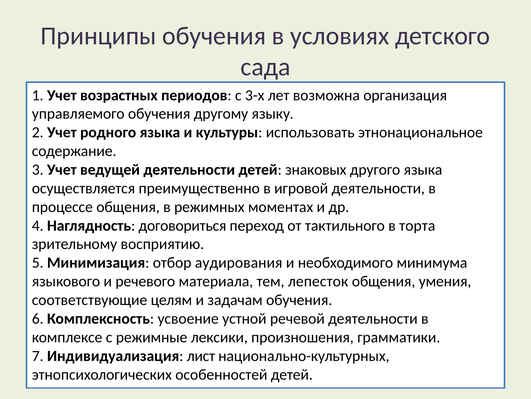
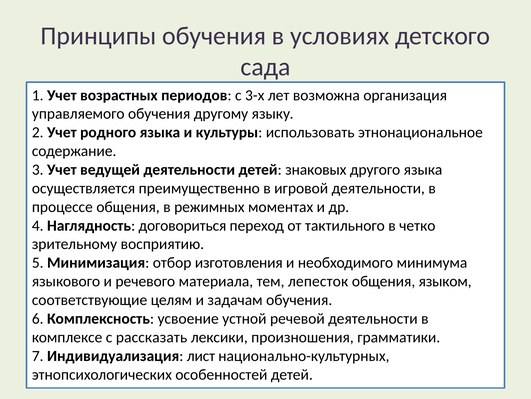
торта: торта -> четко (417, 225)
аудирования: аудирования -> изготовления (239, 262)
умения: умения -> языком (445, 281)
режимные: режимные -> рассказать (152, 337)
